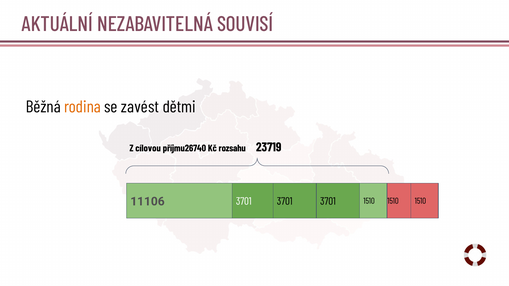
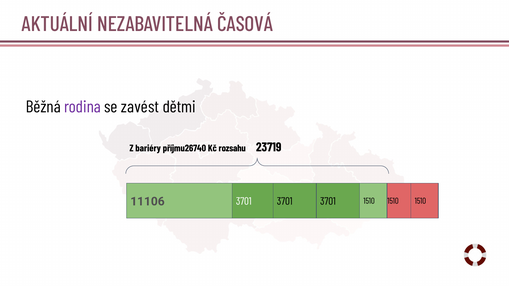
SOUVISÍ: SOUVISÍ -> ČASOVÁ (245, 24)
rodina colour: orange -> purple (82, 107)
cílovou: cílovou -> bariéry (148, 148)
